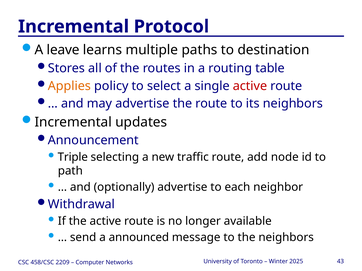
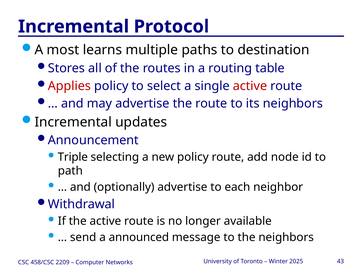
leave: leave -> most (63, 50)
Applies colour: orange -> red (69, 86)
new traffic: traffic -> policy (193, 157)
